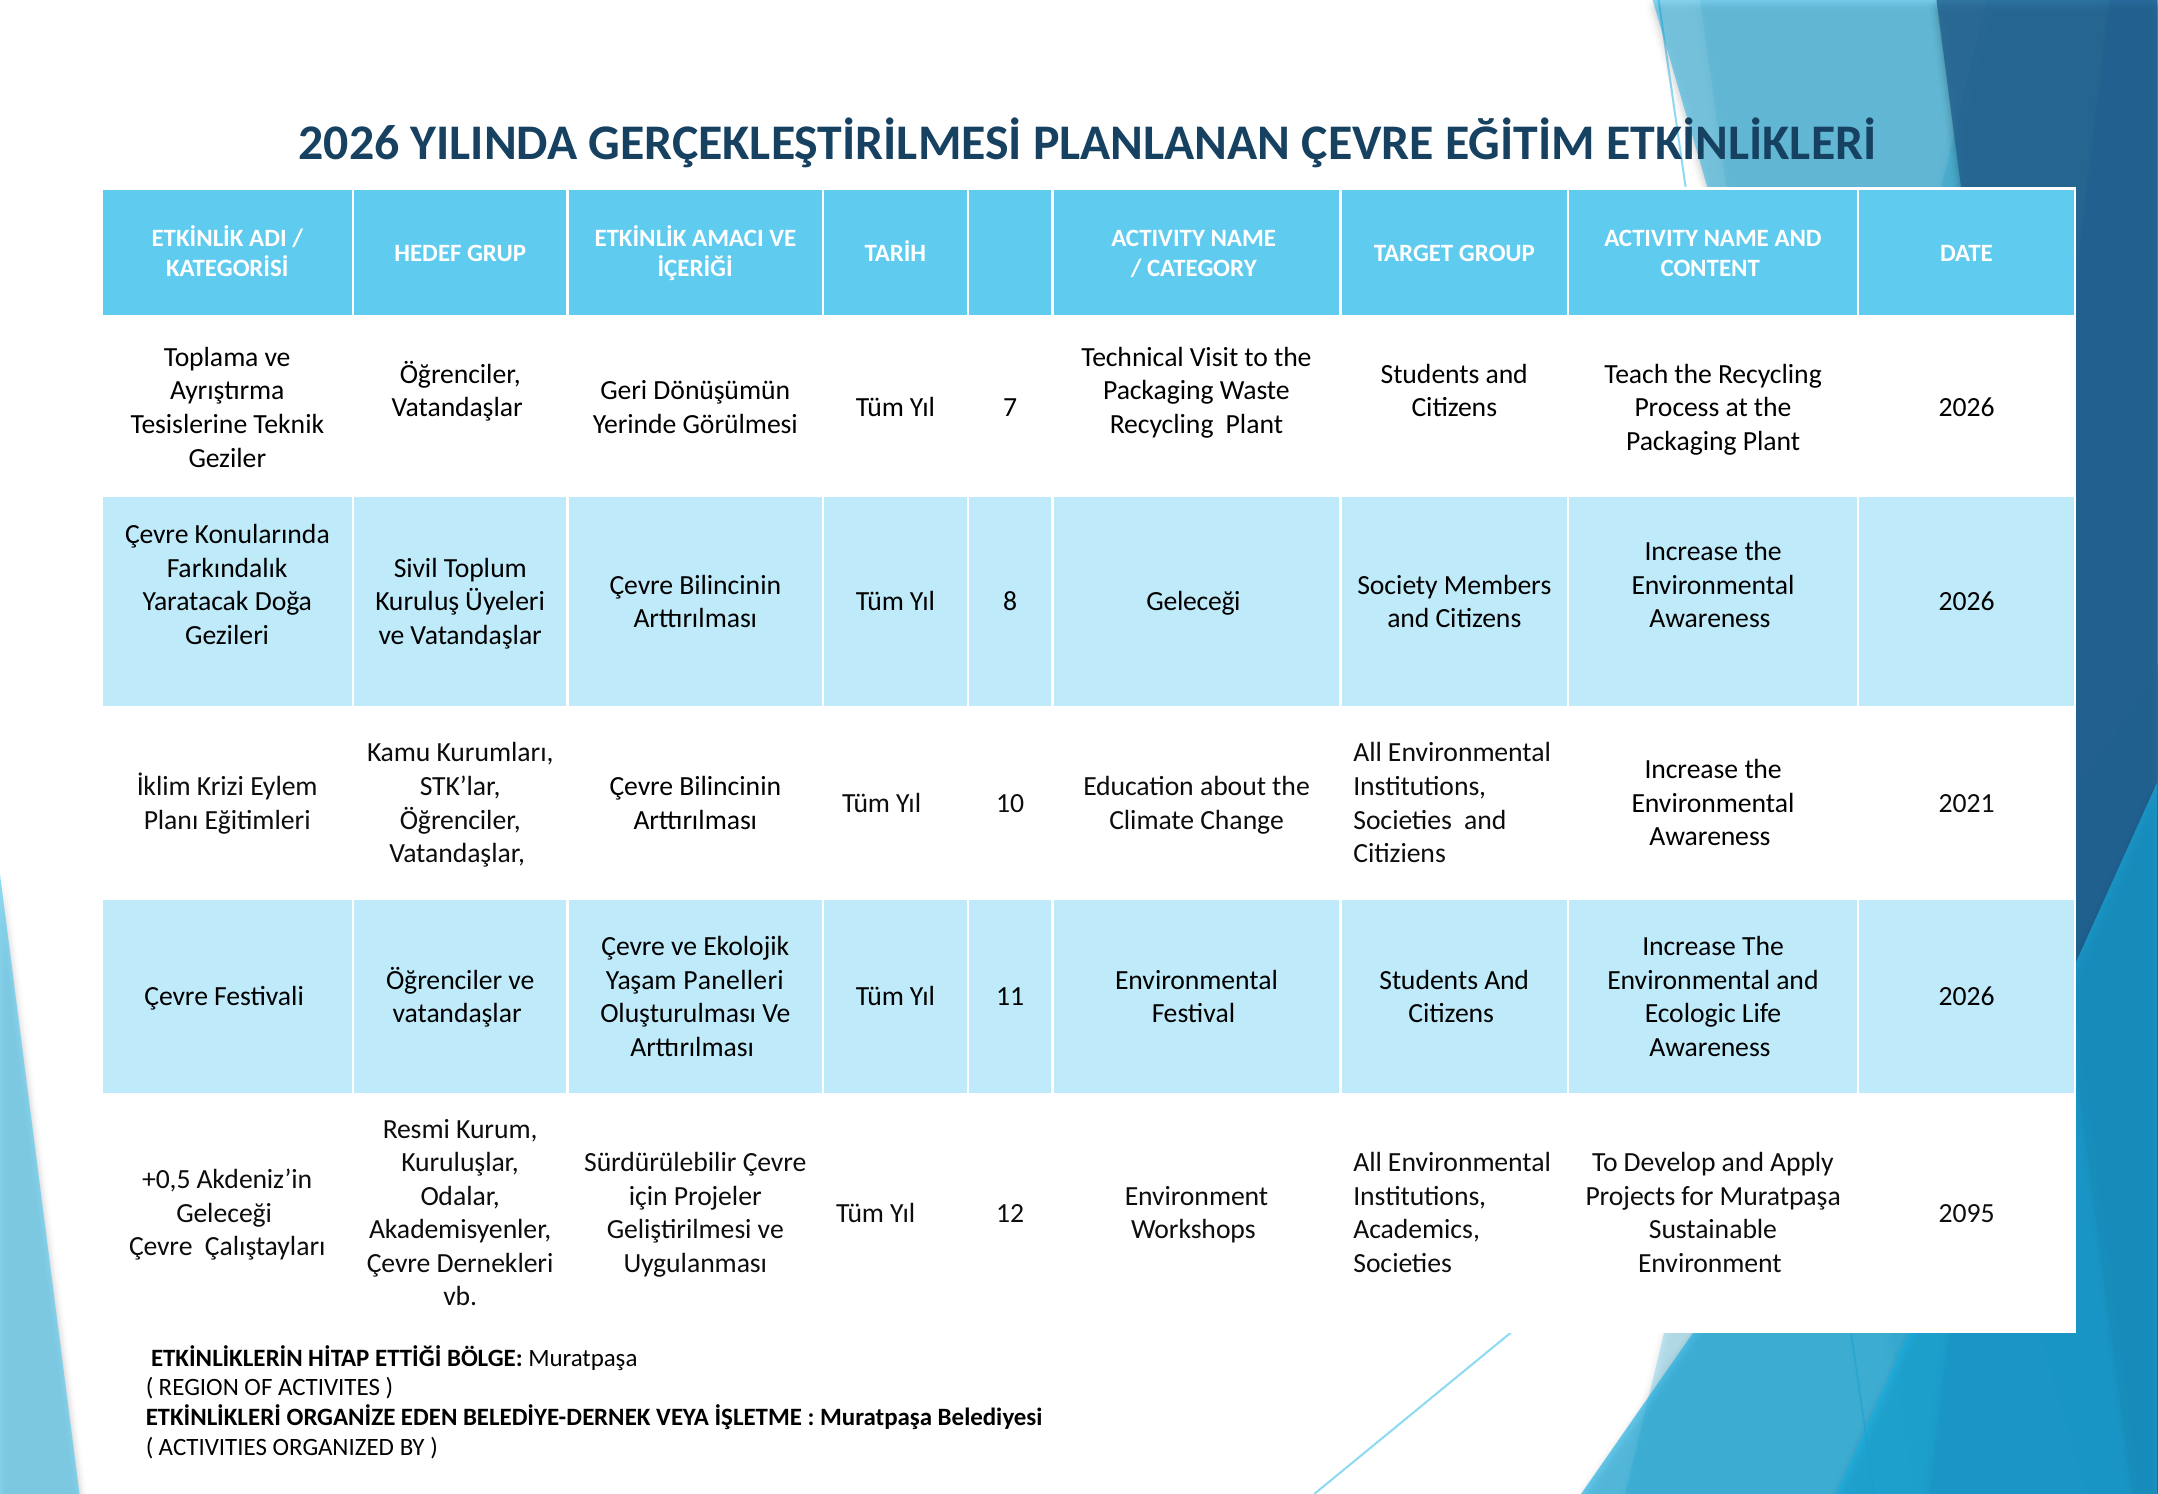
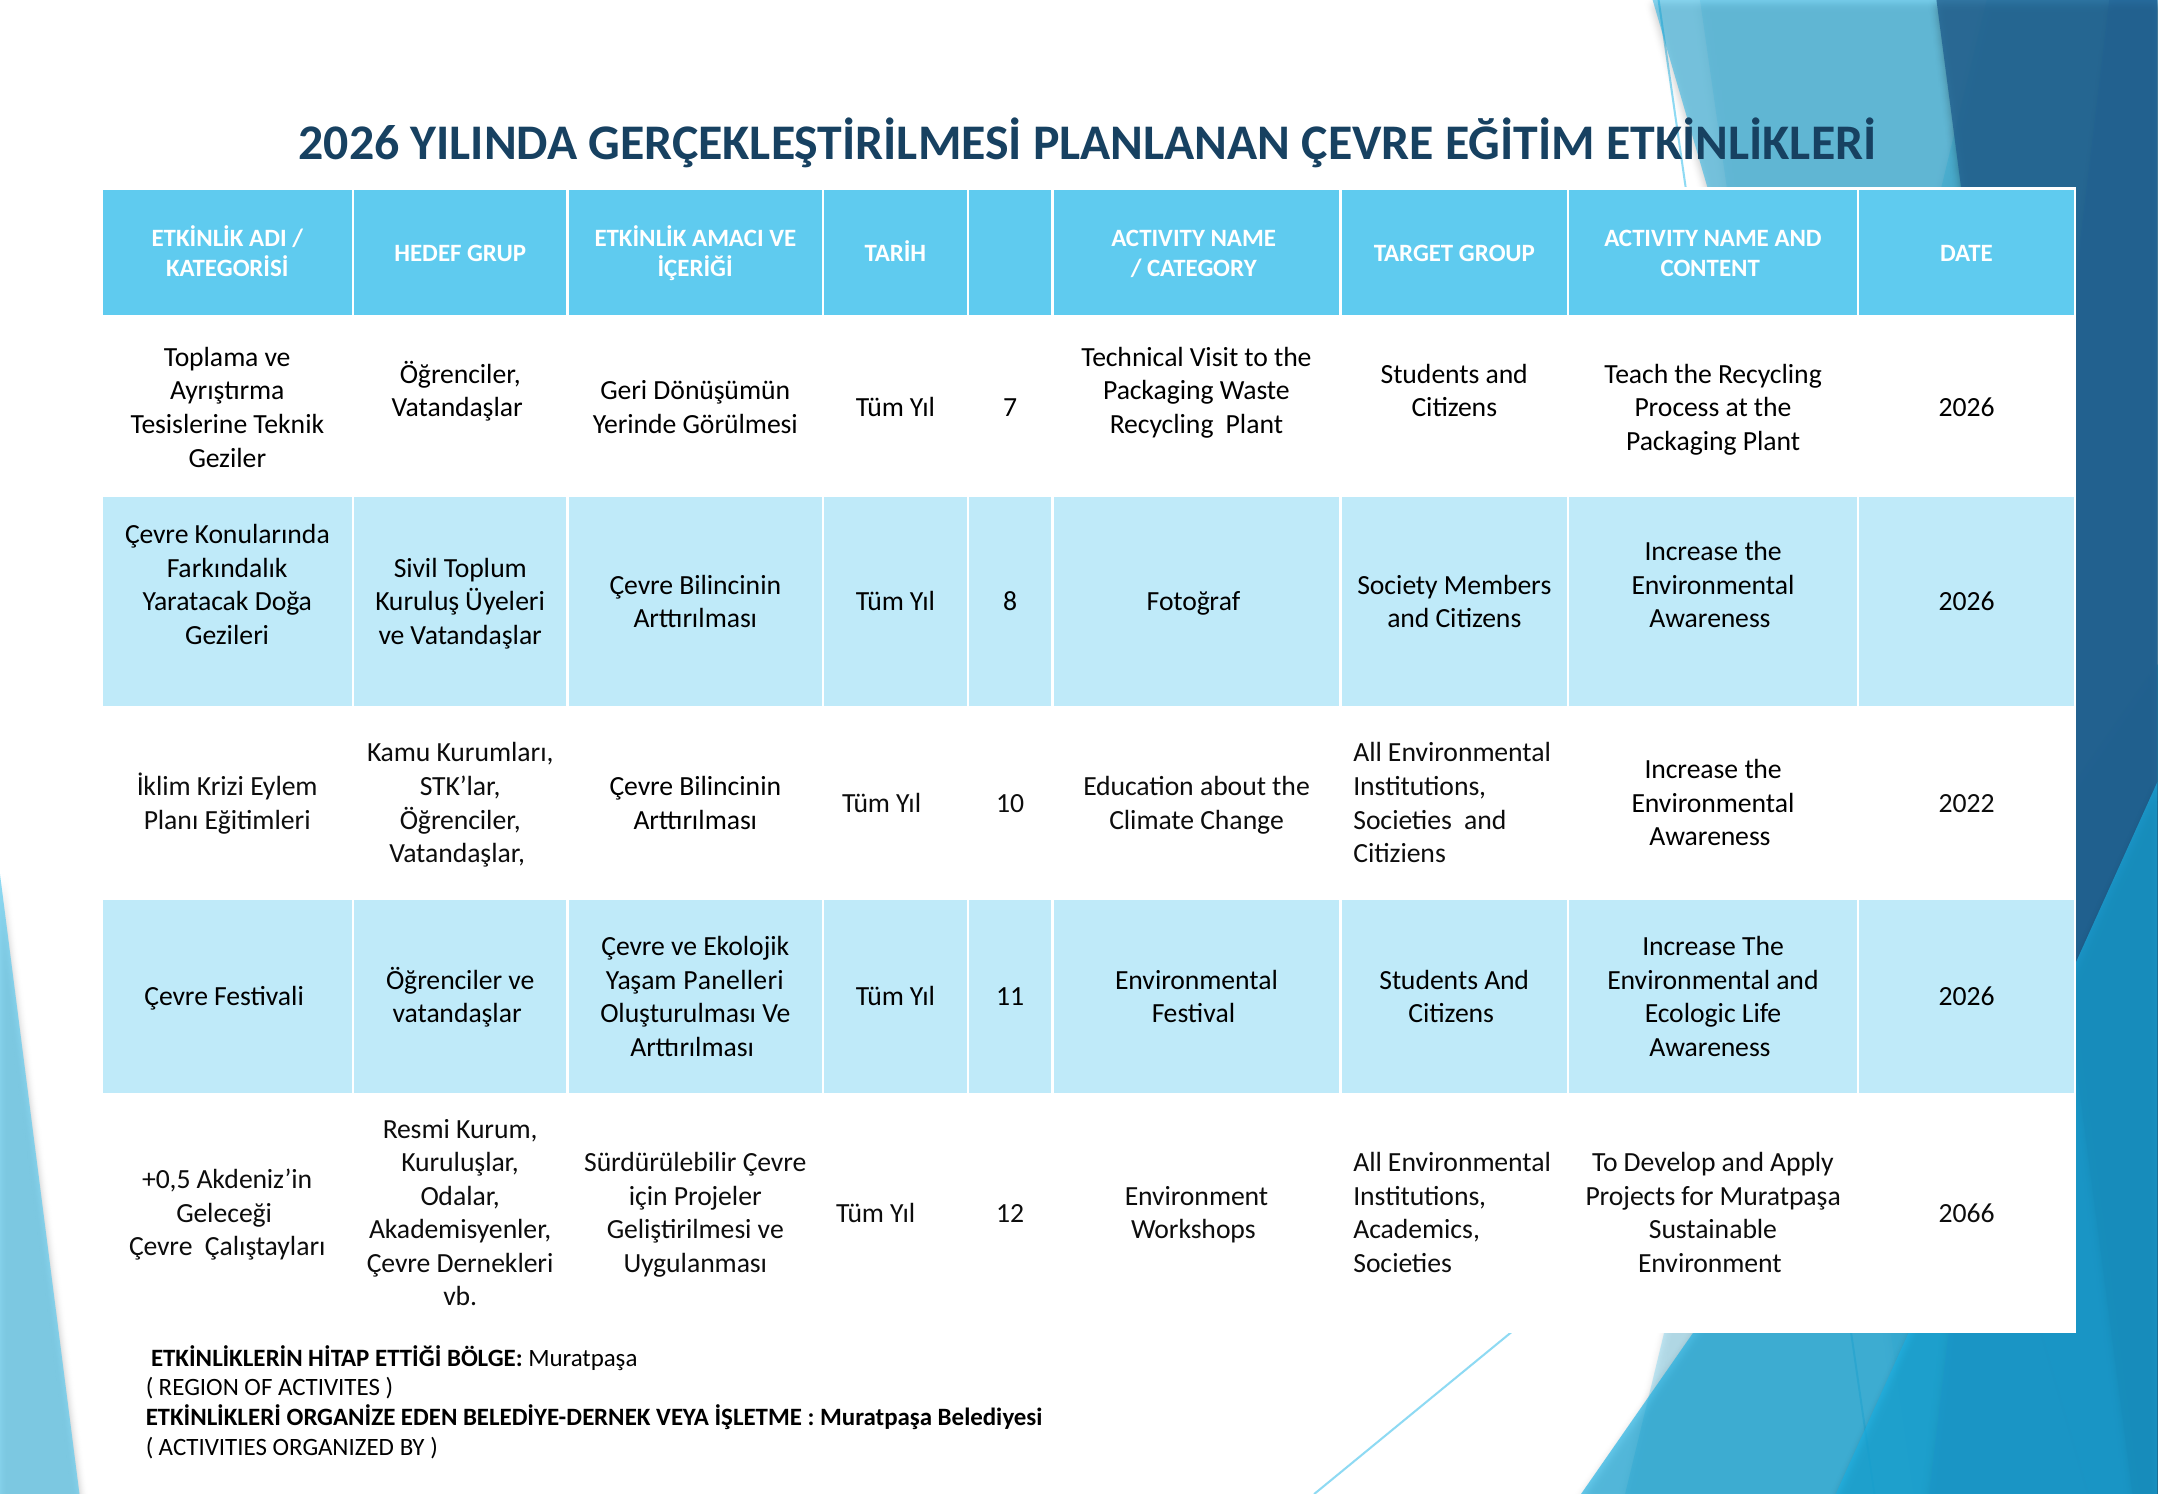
8 Geleceği: Geleceği -> Fotoğraf (1194, 602)
2021: 2021 -> 2022 (1967, 803)
2095: 2095 -> 2066 (1967, 1213)
